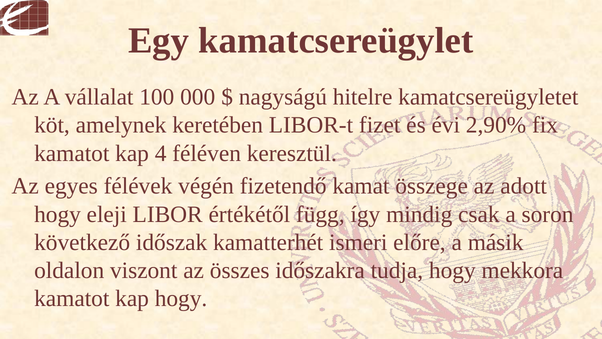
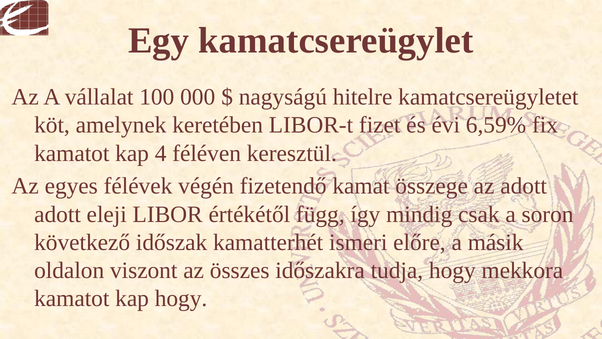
2,90%: 2,90% -> 6,59% (496, 125)
hogy: hogy -> adott (58, 214)
